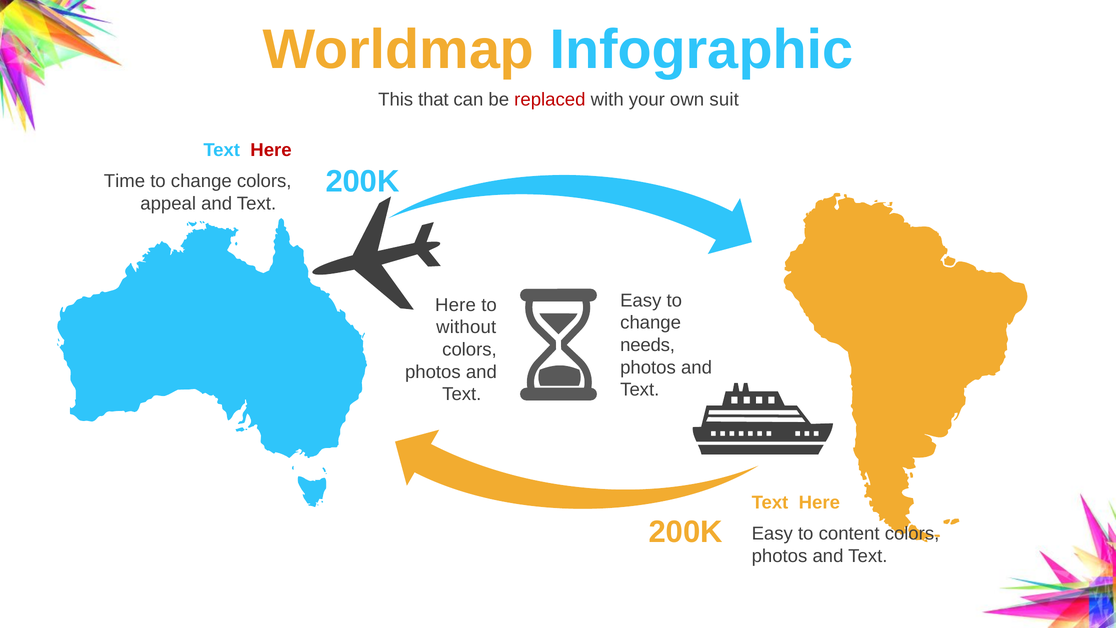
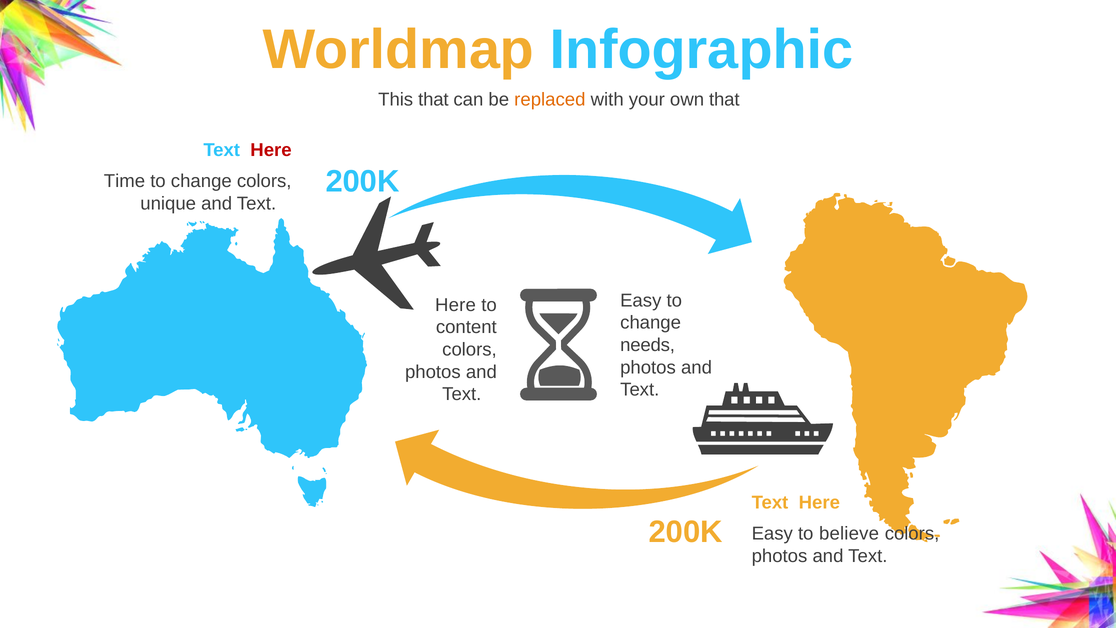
replaced colour: red -> orange (550, 100)
own suit: suit -> that (724, 100)
appeal: appeal -> unique (168, 203)
without: without -> content (466, 327)
content: content -> believe (849, 533)
